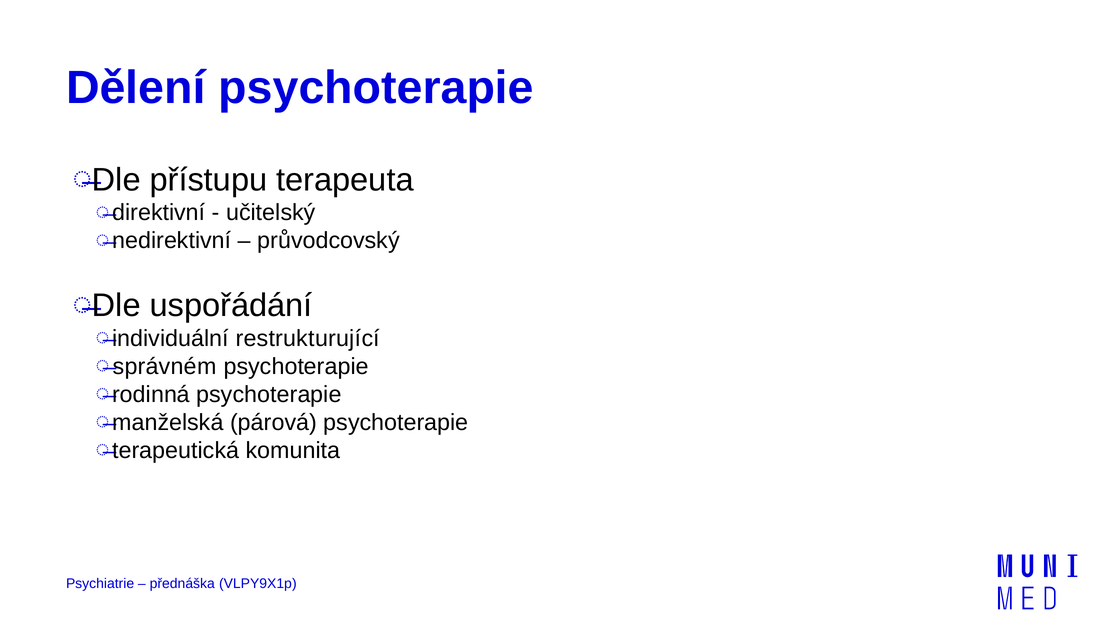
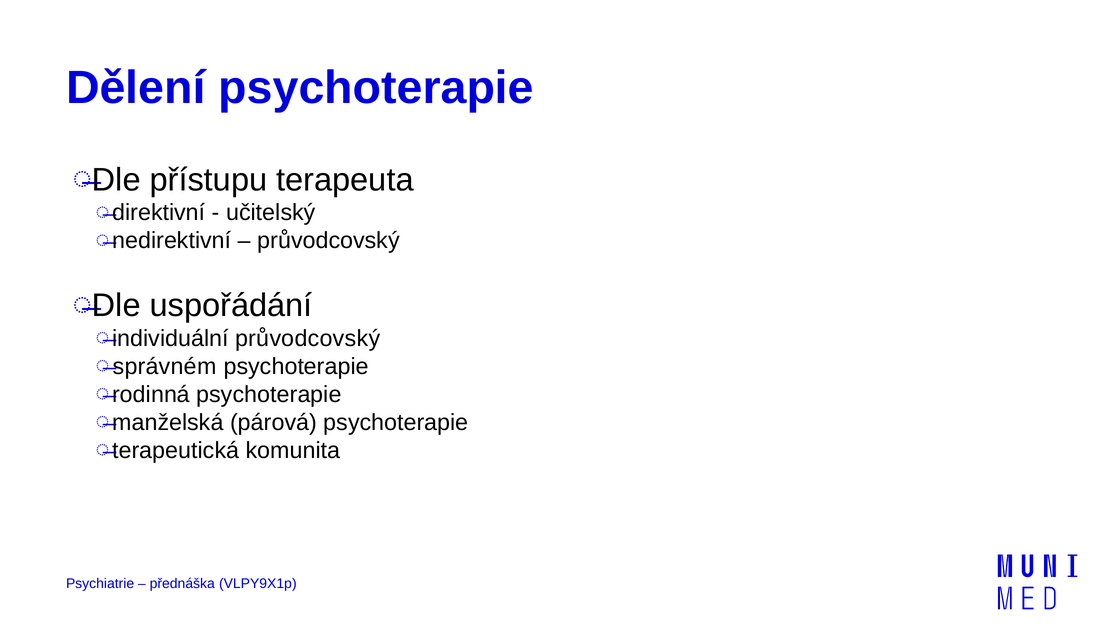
individuální restrukturující: restrukturující -> průvodcovský (308, 338)
